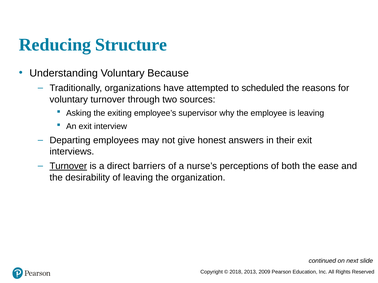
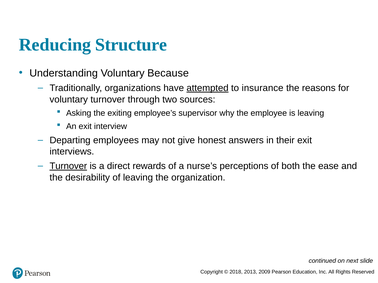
attempted underline: none -> present (208, 88)
scheduled: scheduled -> insurance (263, 88)
barriers: barriers -> rewards (149, 166)
